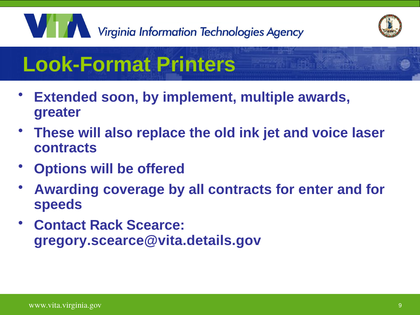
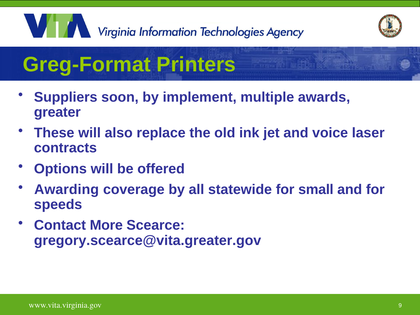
Look-Format: Look-Format -> Greg-Format (87, 64)
Extended: Extended -> Suppliers (66, 97)
all contracts: contracts -> statewide (240, 189)
enter: enter -> small (316, 189)
Rack: Rack -> More (106, 225)
gregory.scearce@vita.details.gov: gregory.scearce@vita.details.gov -> gregory.scearce@vita.greater.gov (148, 240)
